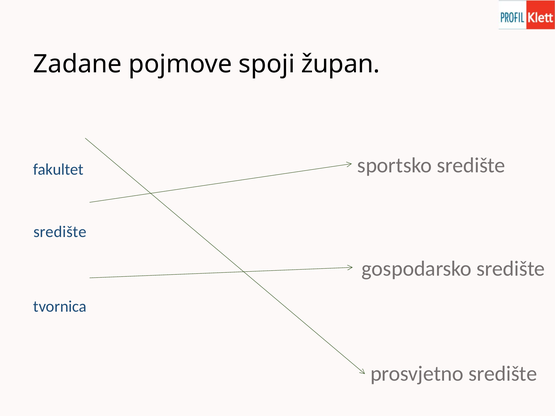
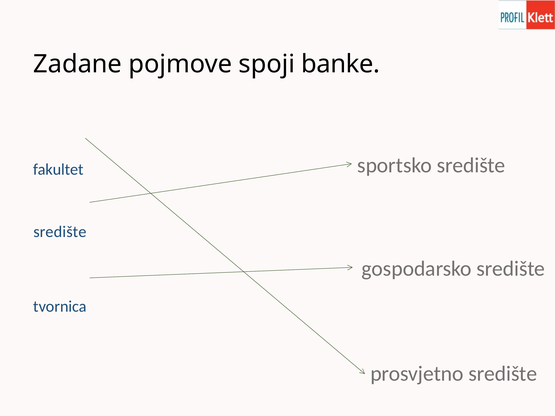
župan: župan -> banke (341, 64)
